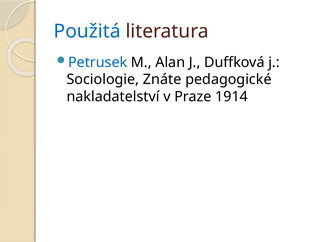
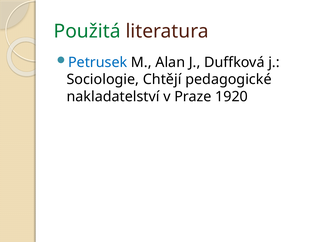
Použitá colour: blue -> green (87, 31)
Znáte: Znáte -> Chtějí (162, 79)
1914: 1914 -> 1920 (232, 97)
